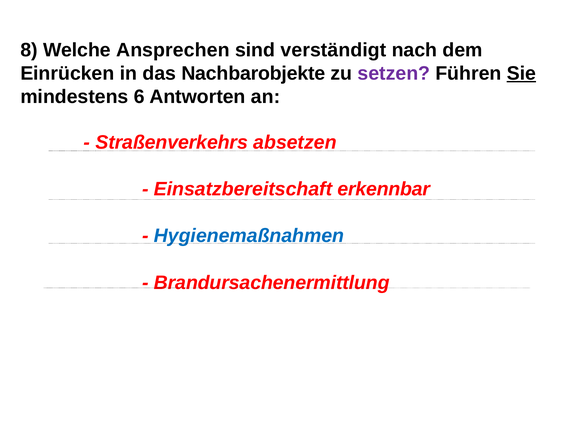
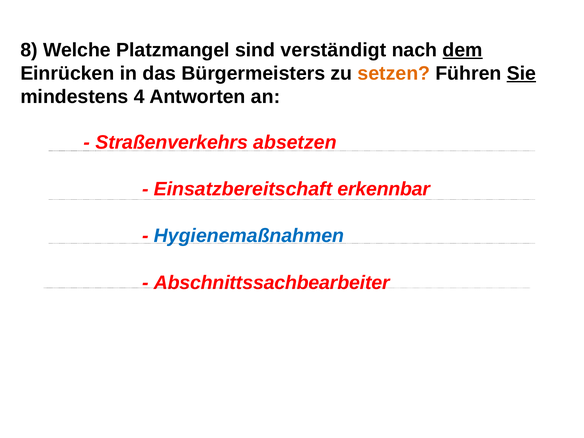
Ansprechen: Ansprechen -> Platzmangel (173, 50)
dem underline: none -> present (463, 50)
Nachbarobjekte: Nachbarobjekte -> Bürgermeisters (253, 73)
setzen colour: purple -> orange (394, 73)
6: 6 -> 4 (139, 97)
Brandursachenermittlung: Brandursachenermittlung -> Abschnittssachbearbeiter (272, 283)
